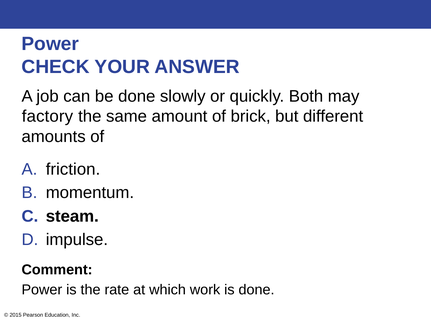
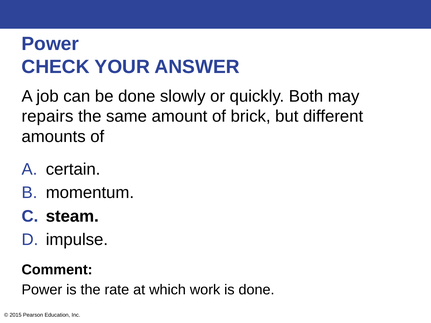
factory: factory -> repairs (47, 117)
friction: friction -> certain (73, 169)
